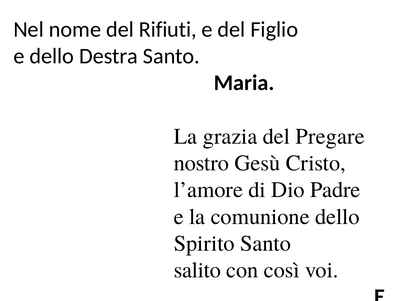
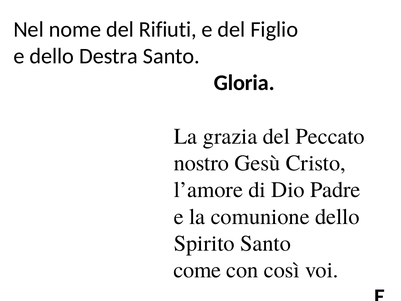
Maria: Maria -> Gloria (244, 83)
Pregare: Pregare -> Peccato (330, 136)
salito: salito -> come (197, 270)
